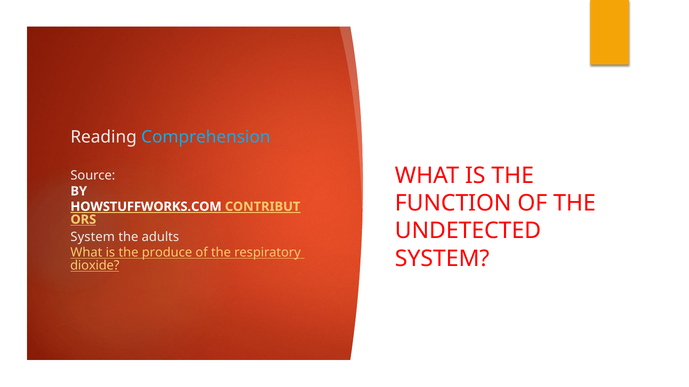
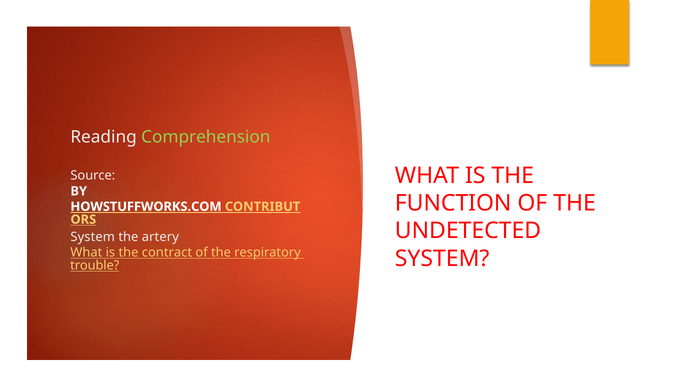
Comprehension colour: light blue -> light green (206, 137)
adults: adults -> artery (160, 237)
produce: produce -> contract (167, 253)
dioxide: dioxide -> trouble (95, 266)
